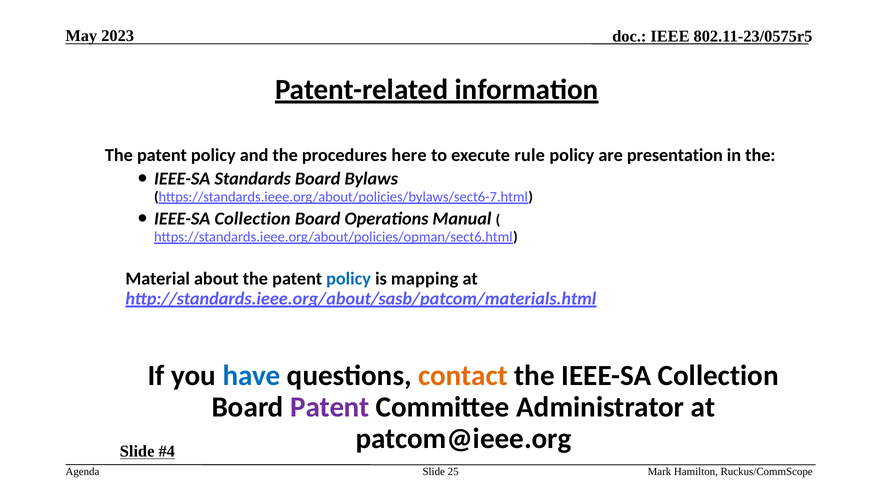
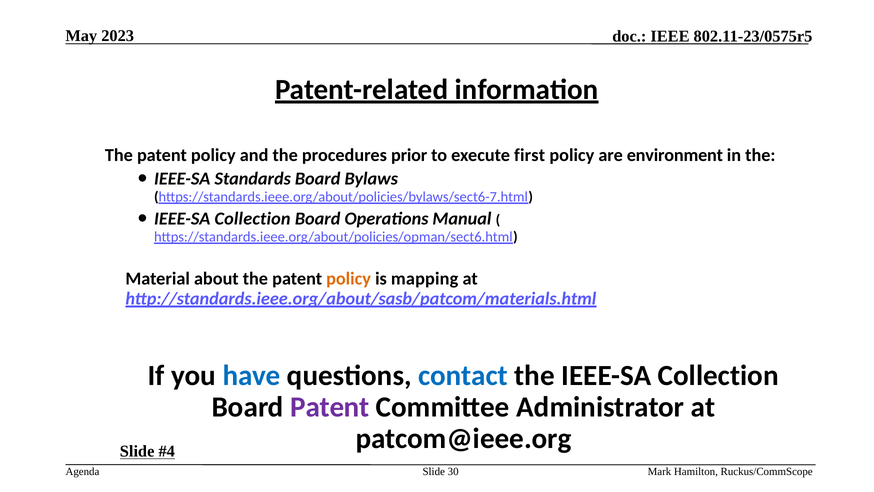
here: here -> prior (409, 155)
rule: rule -> first (530, 155)
presentation: presentation -> environment (675, 155)
policy colour: blue -> orange (349, 279)
contact colour: orange -> blue (463, 375)
25: 25 -> 30 (453, 472)
